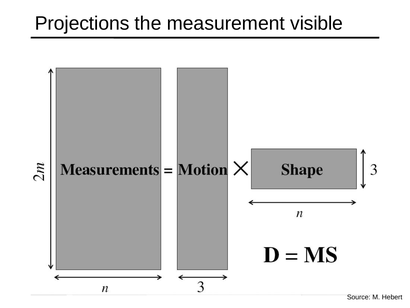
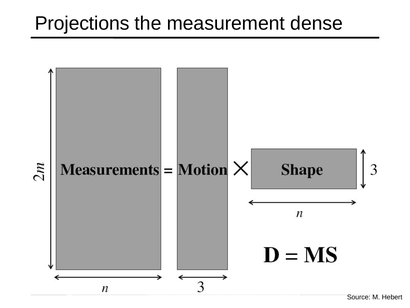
visible: visible -> dense (317, 24)
